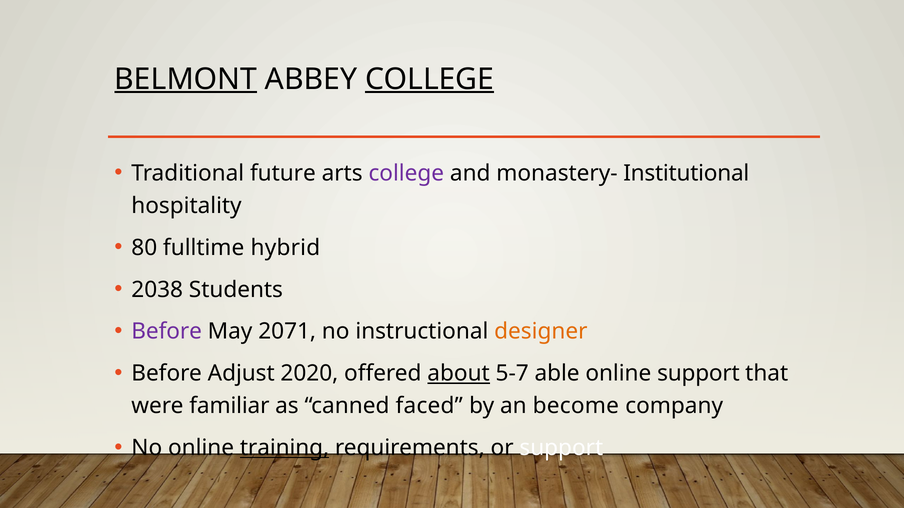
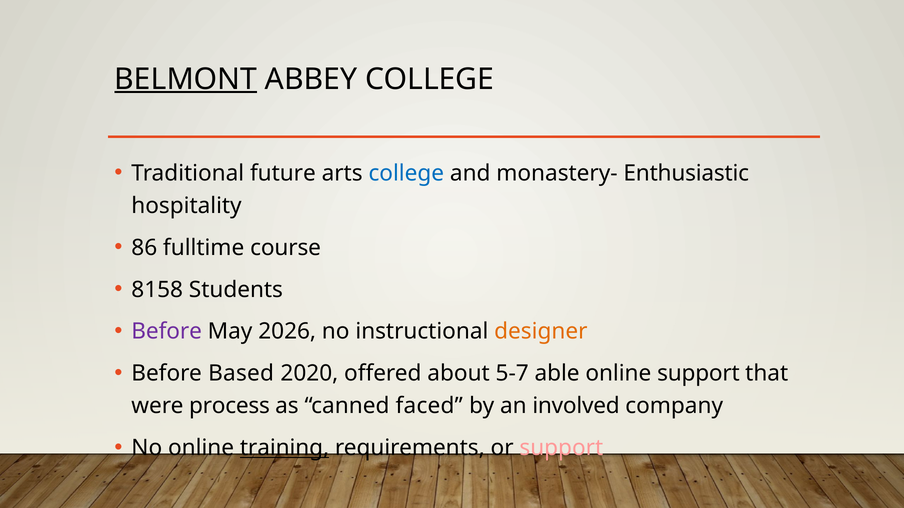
COLLEGE underline: present -> none (430, 79)
college colour: purple -> blue (406, 173)
Institutional: Institutional -> Enthusiastic (686, 173)
80: 80 -> 86 (144, 248)
hybrid: hybrid -> course (286, 248)
2038: 2038 -> 8158 (157, 290)
2071: 2071 -> 2026 (287, 332)
Adjust: Adjust -> Based (241, 374)
about underline: present -> none (459, 374)
familiar: familiar -> process (229, 406)
become: become -> involved (576, 406)
support colour: white -> pink (561, 448)
